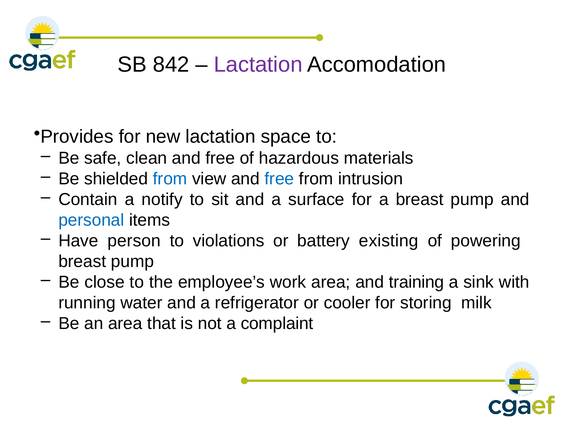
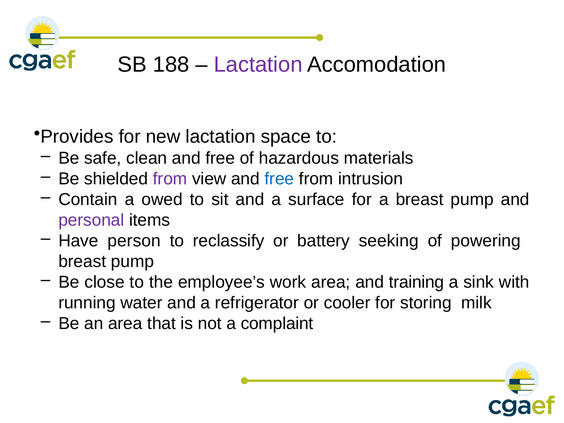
842: 842 -> 188 (171, 65)
from colour: blue -> purple (170, 179)
notify: notify -> owed (162, 199)
personal colour: blue -> purple (91, 220)
violations: violations -> reclassify (229, 241)
existing: existing -> seeking (389, 241)
